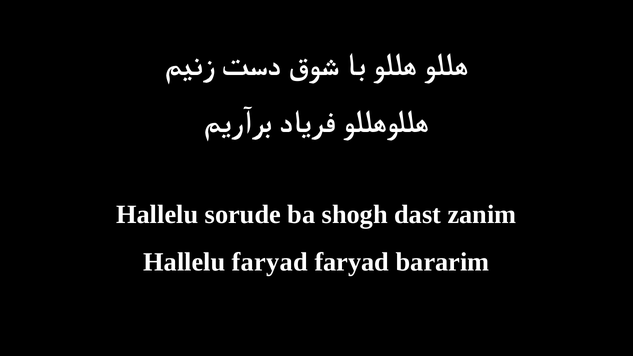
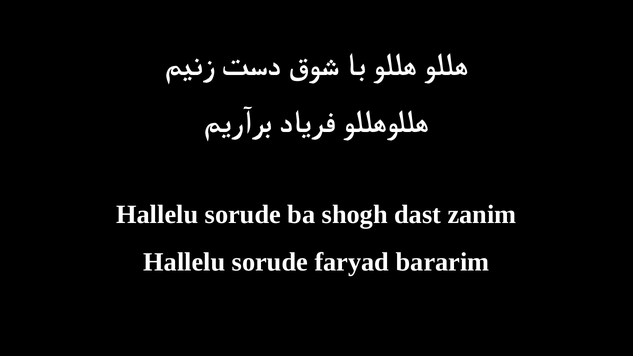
faryad: faryad -> sorude (270, 262)
